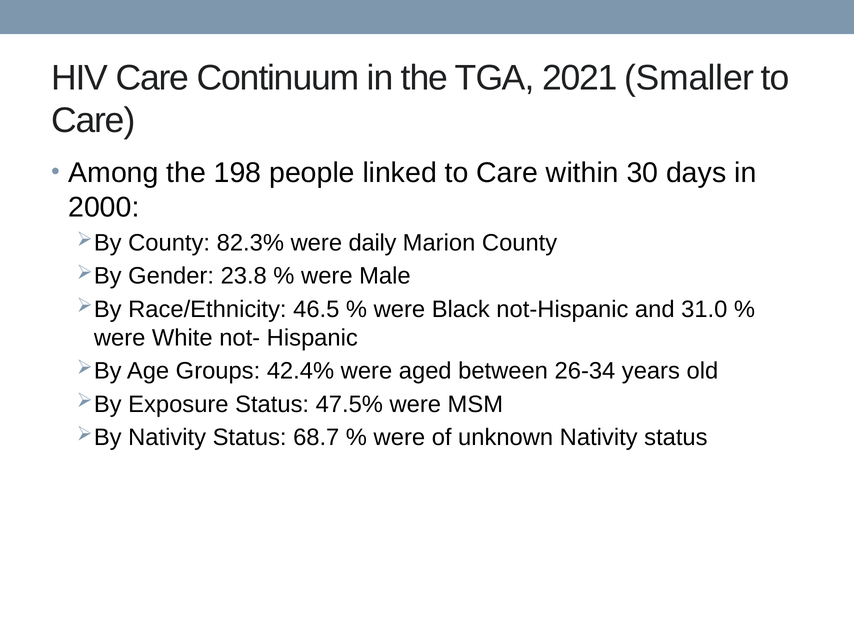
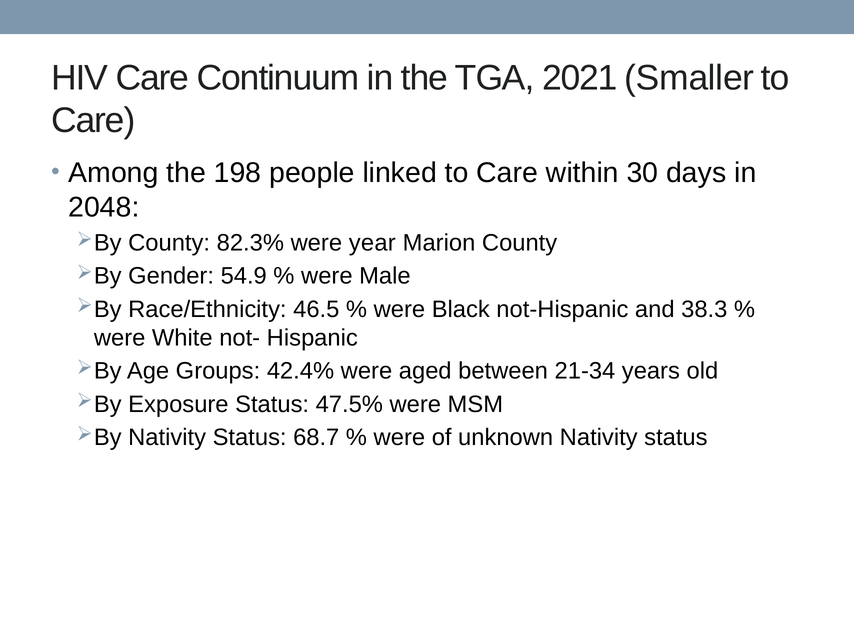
2000: 2000 -> 2048 (104, 207)
daily: daily -> year (372, 243)
23.8: 23.8 -> 54.9 (244, 276)
31.0: 31.0 -> 38.3 (704, 309)
26-34: 26-34 -> 21-34 (585, 371)
